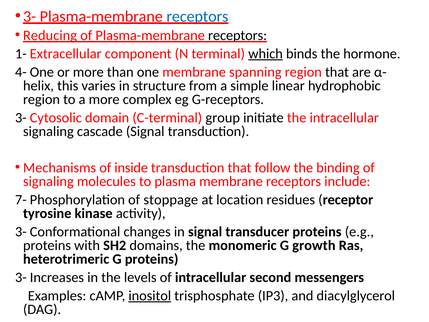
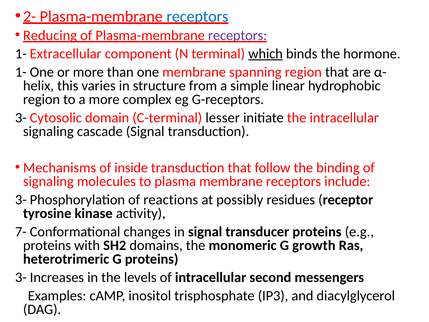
3-: 3- -> 2- (30, 16)
receptors colour: black -> purple (238, 35)
4-: 4- -> 1- (21, 72)
group: group -> lesser (223, 118)
7-: 7- -> 3- (21, 200)
stoppage: stoppage -> reactions (171, 200)
location: location -> possibly (240, 200)
3-: 3- -> 7- (21, 232)
inositol underline: present -> none (150, 295)
